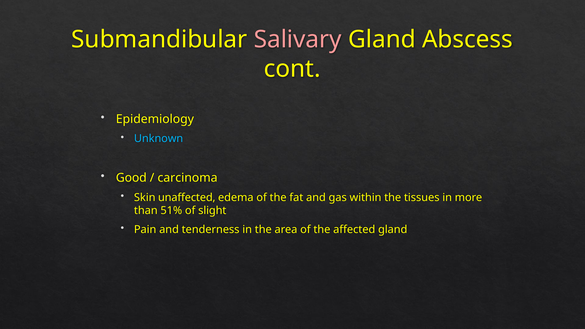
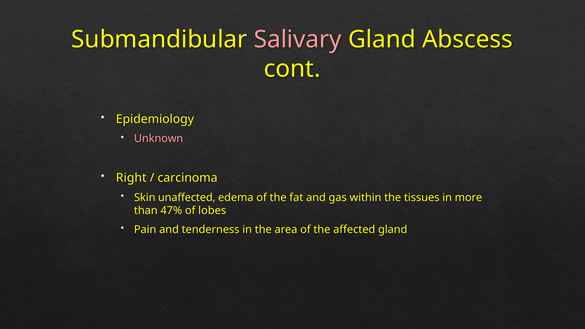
Unknown colour: light blue -> pink (159, 139)
Good: Good -> Right (131, 178)
51%: 51% -> 47% (171, 211)
slight: slight -> lobes (212, 211)
